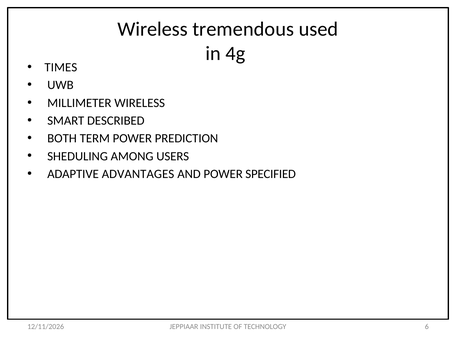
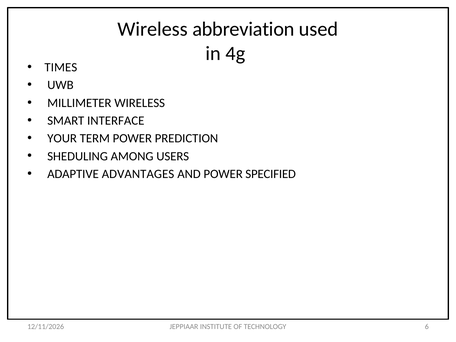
tremendous: tremendous -> abbreviation (243, 29)
DESCRIBED: DESCRIBED -> INTERFACE (116, 121)
BOTH: BOTH -> YOUR (62, 138)
